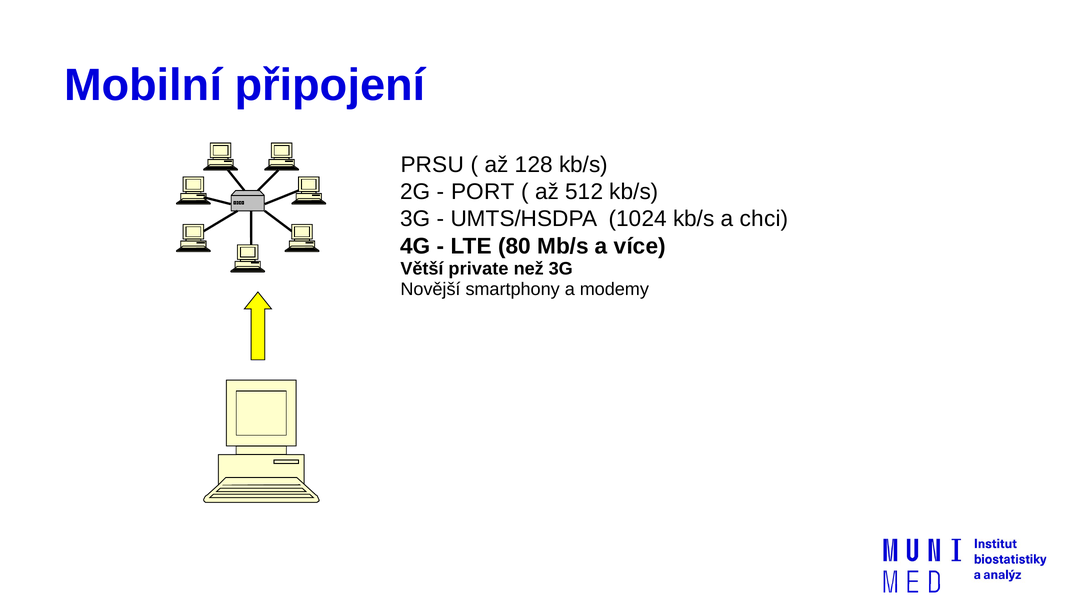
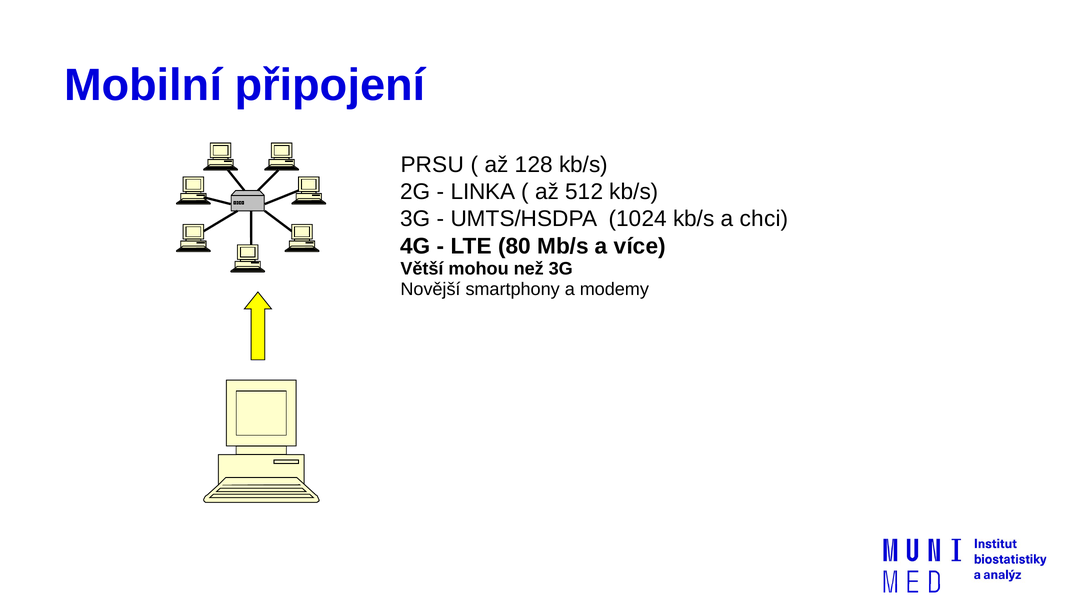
PORT: PORT -> LINKA (483, 192)
private: private -> mohou (479, 269)
